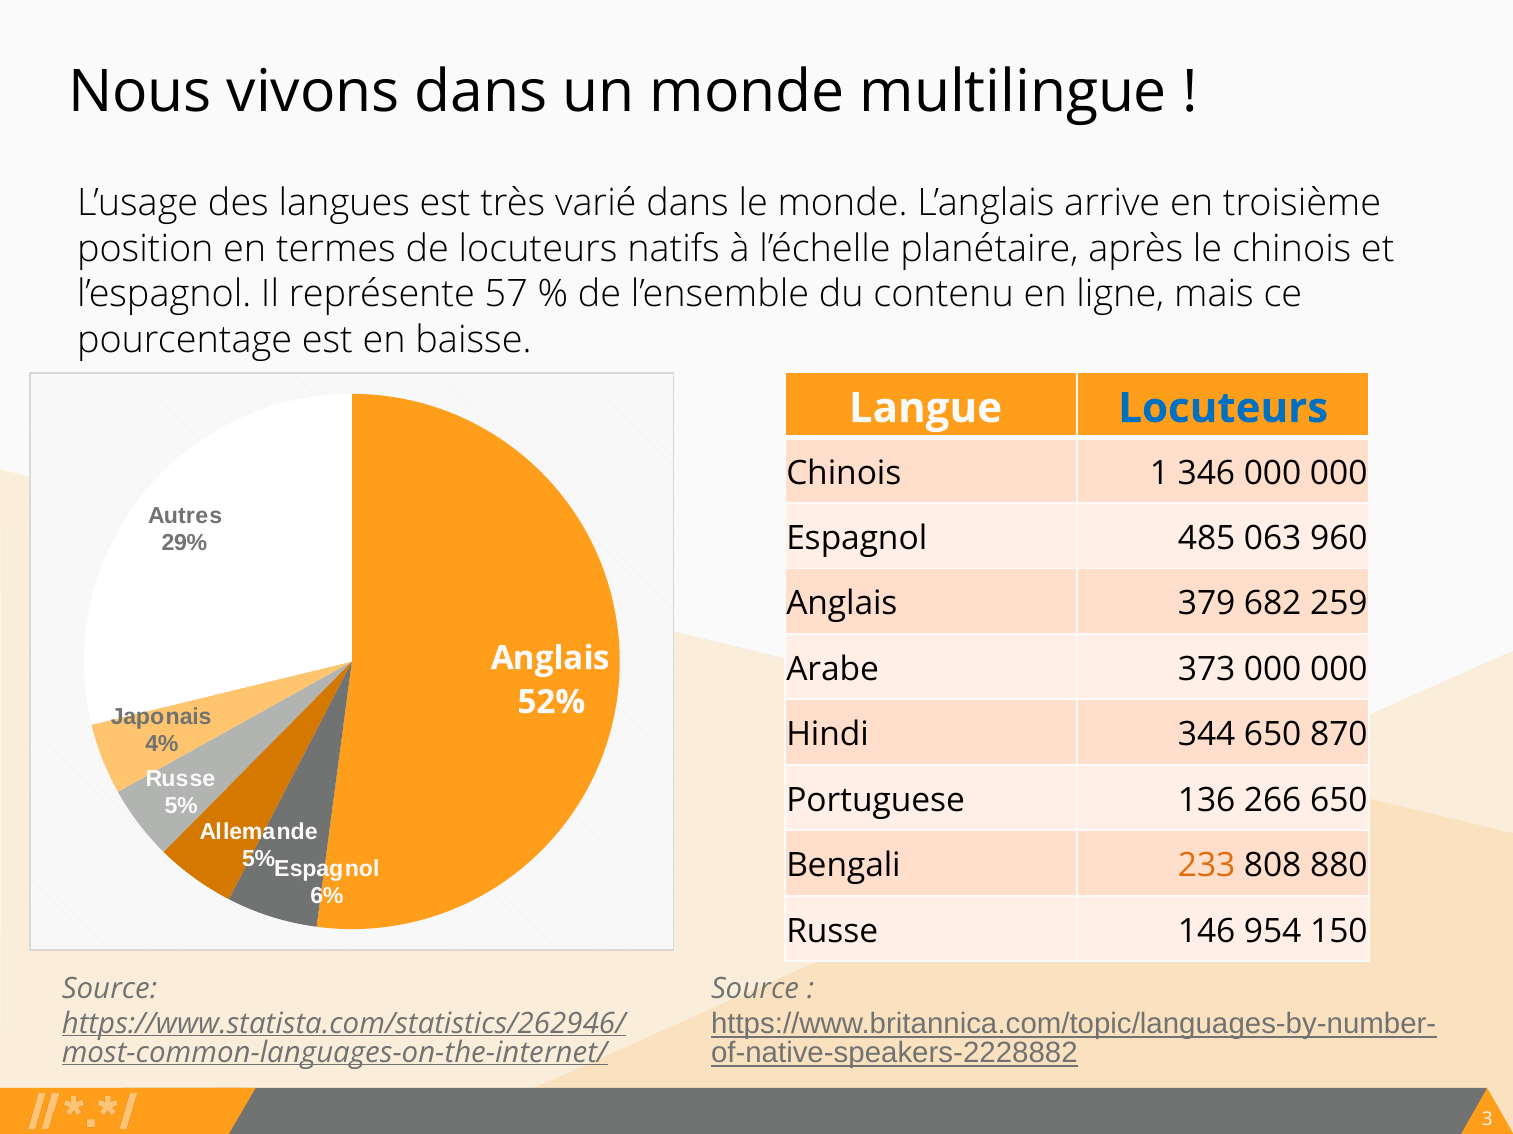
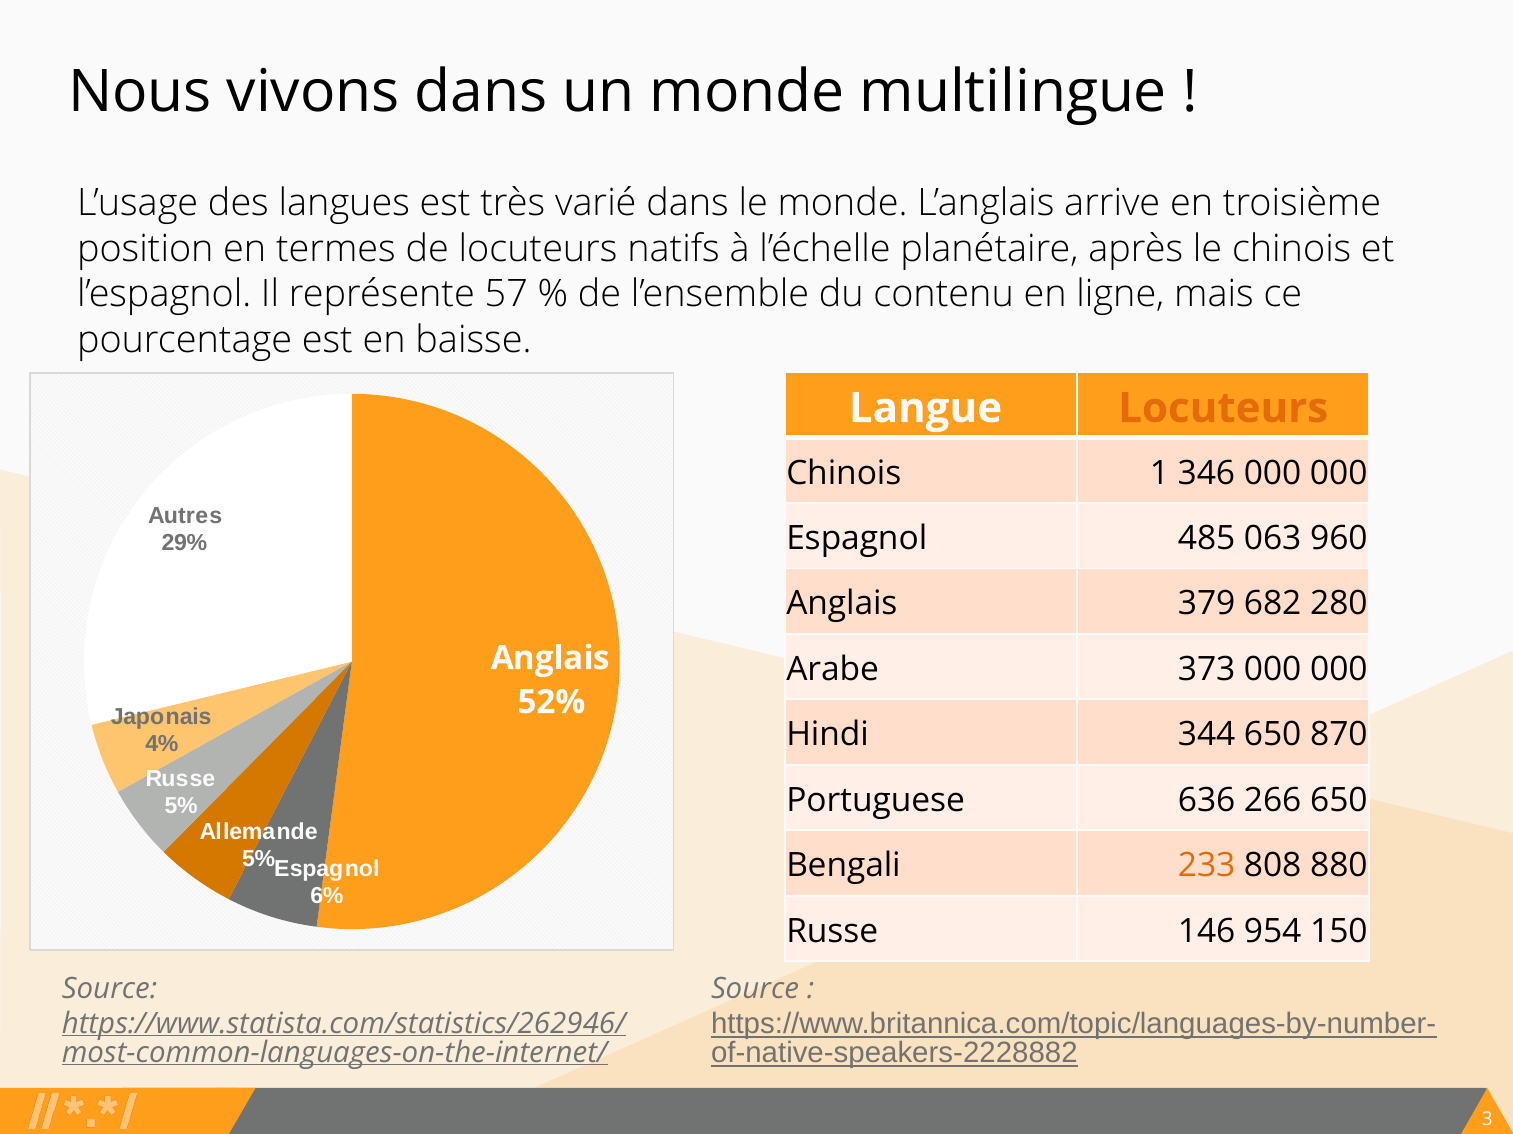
Locuteurs colour: blue -> orange (1223, 408)
259: 259 -> 280 (1339, 604)
136: 136 -> 636 (1207, 801)
